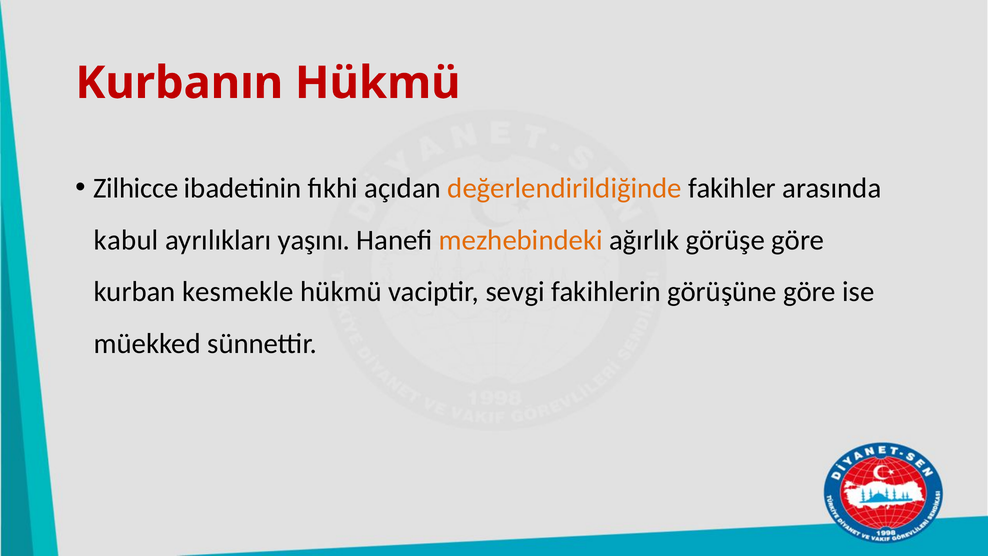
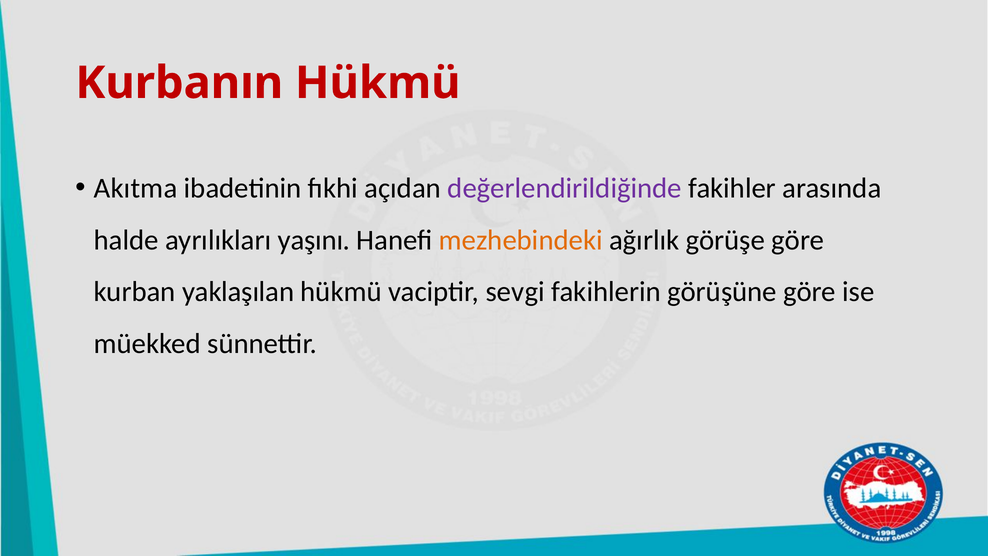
Zilhicce: Zilhicce -> Akıtma (136, 188)
değerlendirildiğinde colour: orange -> purple (565, 188)
kabul: kabul -> halde (126, 240)
kesmekle: kesmekle -> yaklaşılan (238, 292)
